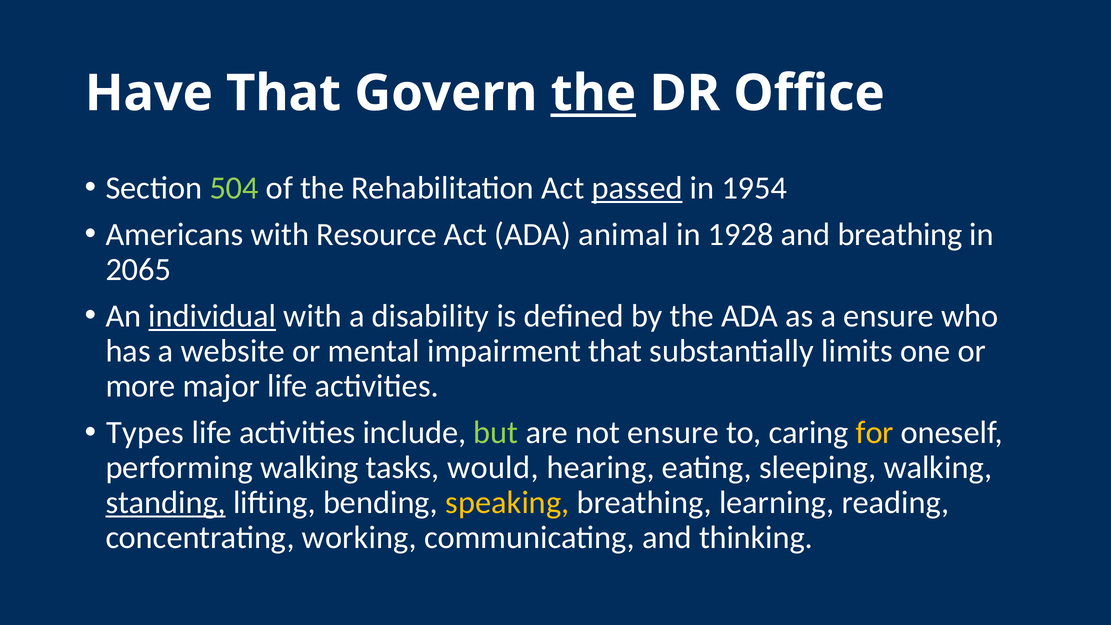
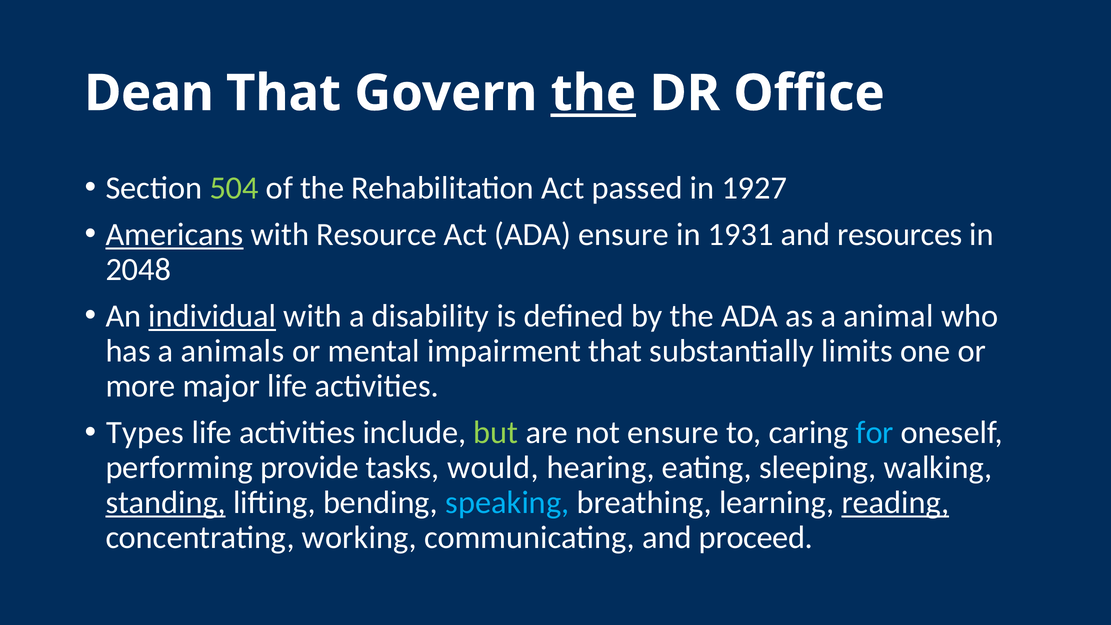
Have: Have -> Dean (149, 93)
passed underline: present -> none (637, 188)
1954: 1954 -> 1927 (754, 188)
Americans underline: none -> present (174, 234)
ADA animal: animal -> ensure (623, 234)
1928: 1928 -> 1931 (741, 234)
and breathing: breathing -> resources (900, 234)
2065: 2065 -> 2048 (138, 269)
a ensure: ensure -> animal (889, 316)
website: website -> animals (233, 351)
for colour: yellow -> light blue (875, 433)
performing walking: walking -> provide (309, 468)
speaking colour: yellow -> light blue (507, 503)
reading underline: none -> present (895, 503)
thinking: thinking -> proceed (756, 538)
